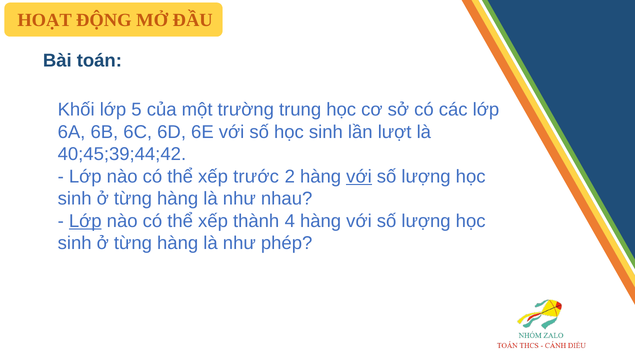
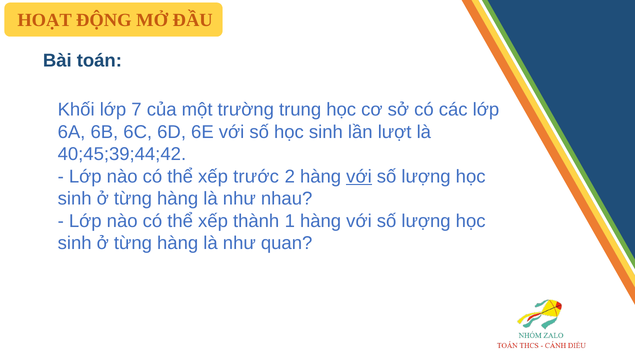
5: 5 -> 7 (137, 110)
Lớp underline: present -> none (85, 221)
4: 4 -> 1 (290, 221)
phép: phép -> quan (287, 243)
